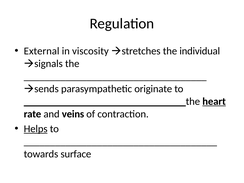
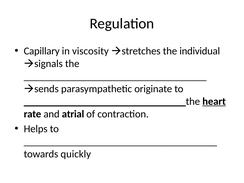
External: External -> Capillary (42, 51)
veins: veins -> atrial (73, 114)
Helps underline: present -> none (36, 129)
surface: surface -> quickly (76, 154)
